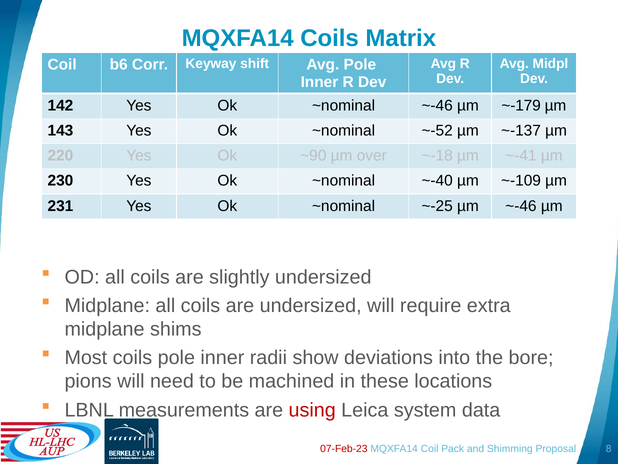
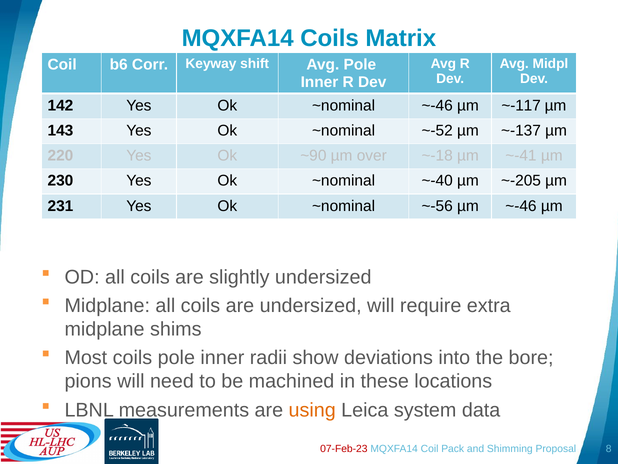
~-179: ~-179 -> ~-117 (521, 106)
~-109: ~-109 -> ~-205 (521, 181)
~-25: ~-25 -> ~-56 (437, 206)
using colour: red -> orange (312, 410)
